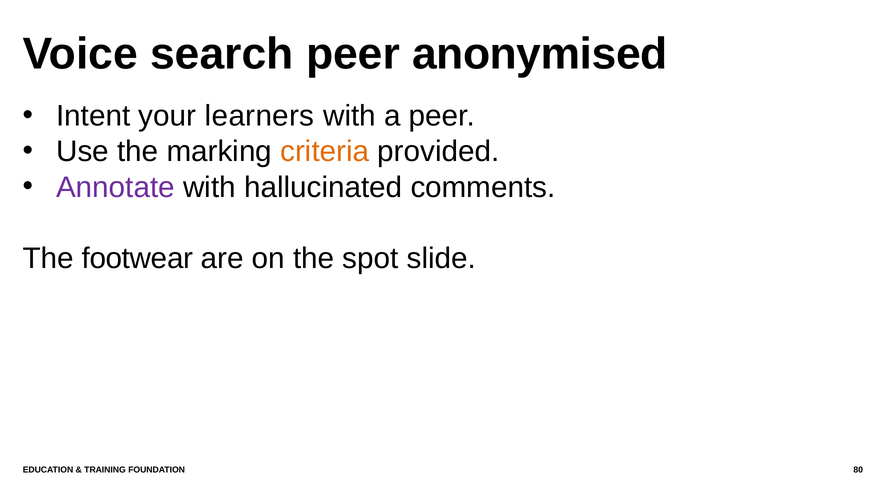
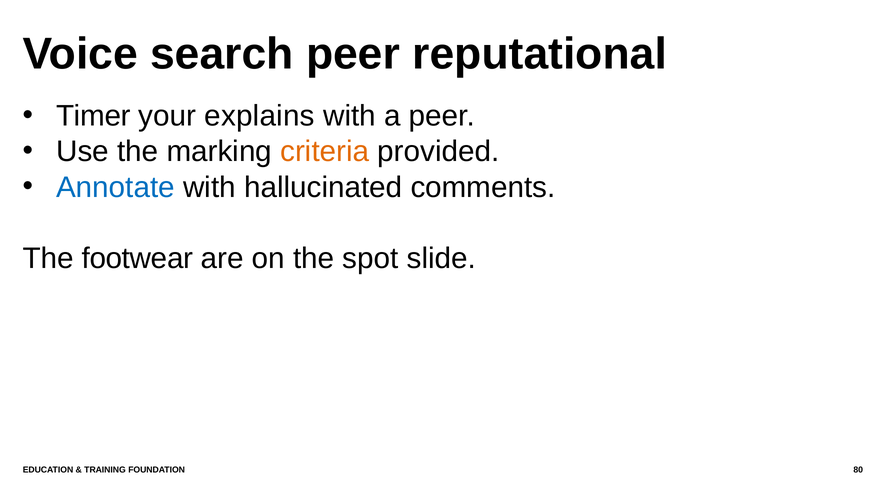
anonymised: anonymised -> reputational (540, 54)
Intent: Intent -> Timer (93, 116)
learners: learners -> explains (260, 116)
Annotate colour: purple -> blue (116, 187)
